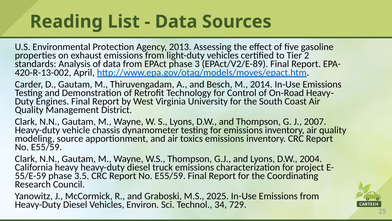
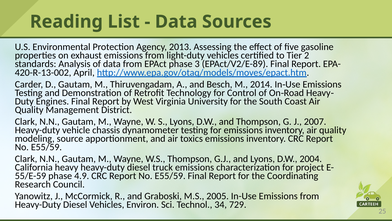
3.5: 3.5 -> 4.9 (82, 175)
2025: 2025 -> 2005 (218, 196)
